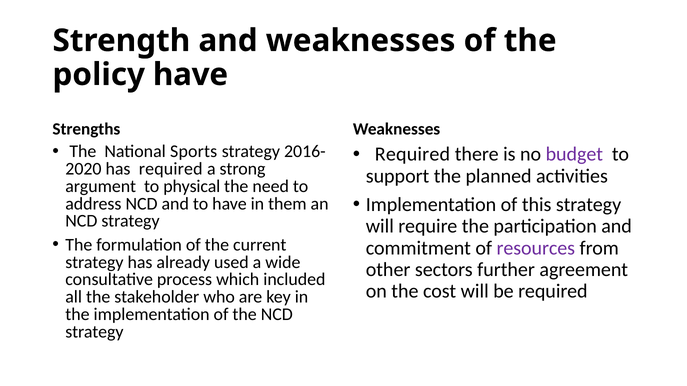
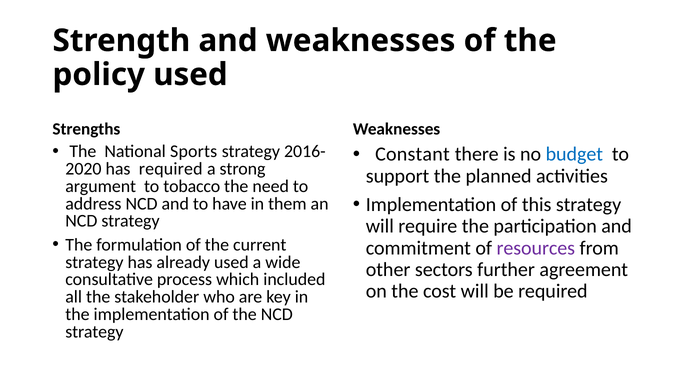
policy have: have -> used (190, 75)
Required: Required -> Constant (412, 154)
budget colour: purple -> blue (574, 154)
physical: physical -> tobacco (192, 187)
